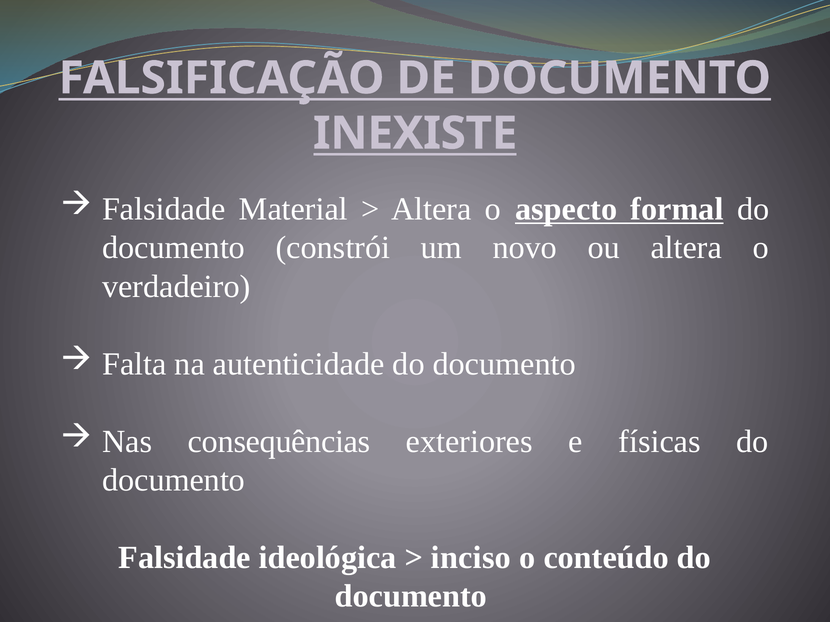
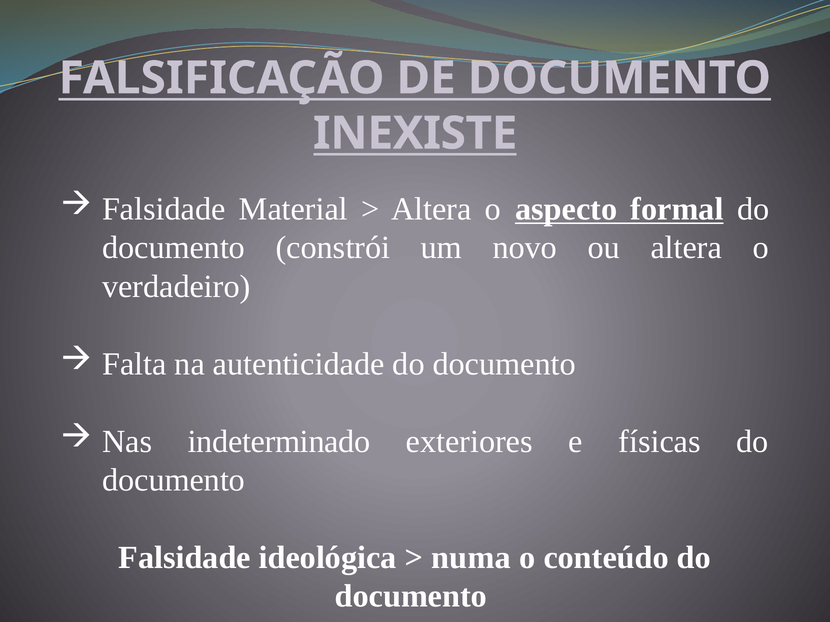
consequências: consequências -> indeterminado (279, 442)
inciso: inciso -> numa (471, 558)
